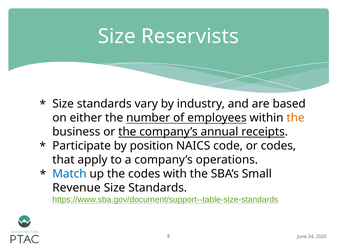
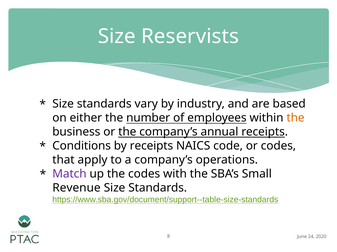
Participate: Participate -> Conditions (82, 146)
by position: position -> receipts (151, 146)
Match colour: blue -> purple (69, 174)
